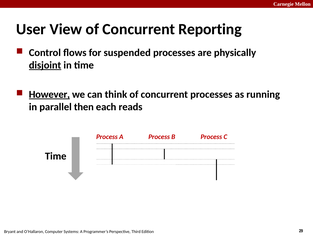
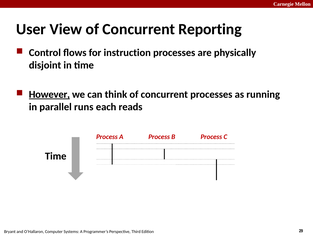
suspended: suspended -> instruction (127, 53)
disjoint underline: present -> none (45, 65)
then: then -> runs (84, 107)
